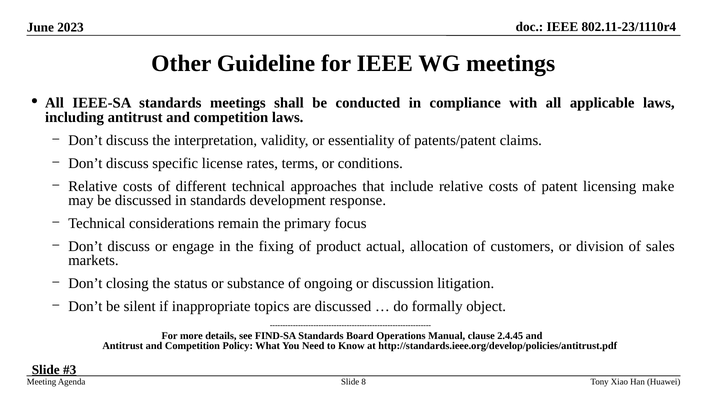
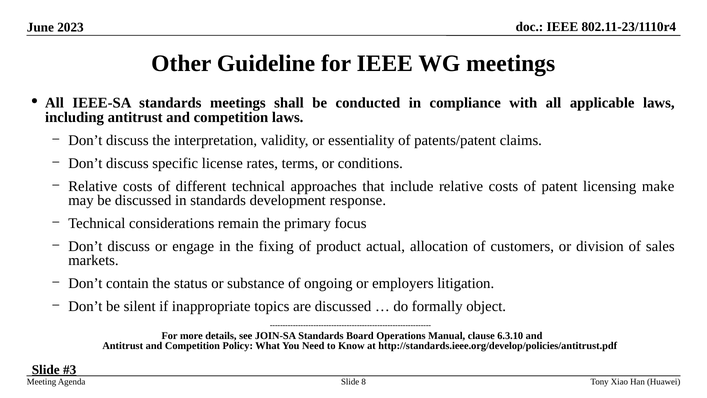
closing: closing -> contain (127, 283)
discussion: discussion -> employers (403, 283)
FIND-SA: FIND-SA -> JOIN-SA (276, 336)
2.4.45: 2.4.45 -> 6.3.10 (510, 336)
